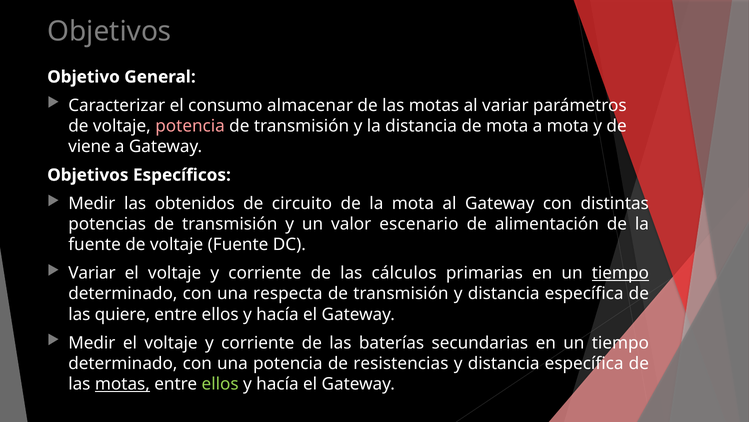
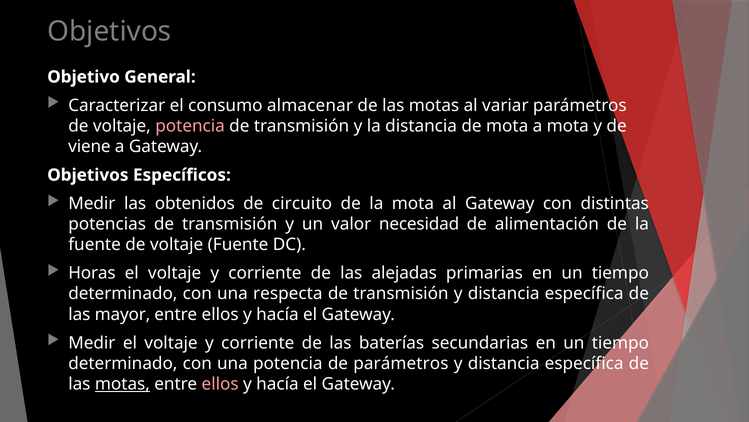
escenario: escenario -> necesidad (419, 224)
Variar: Variar -> Horas (92, 273)
cálculos: cálculos -> alejadas (404, 273)
tiempo underline: present -> none (620, 273)
quiere: quiere -> mayor (123, 314)
de resistencias: resistencias -> parámetros (401, 363)
ellos colour: light green -> pink (220, 384)
